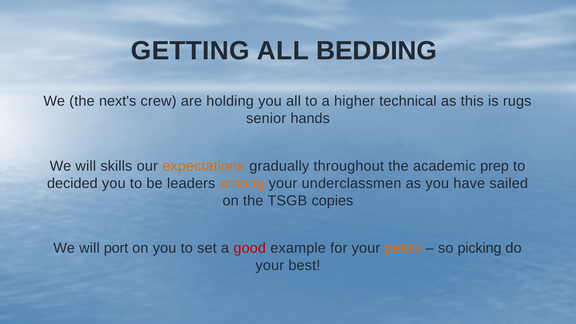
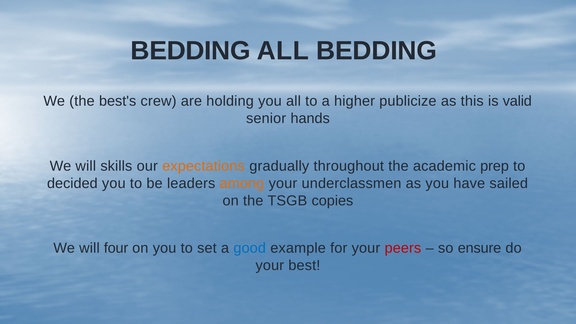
GETTING: GETTING -> BEDDING (191, 51)
next's: next's -> best's (118, 101)
technical: technical -> publicize (408, 101)
rugs: rugs -> valid (517, 101)
port: port -> four (116, 248)
good colour: red -> blue (250, 248)
peers colour: orange -> red (403, 248)
picking: picking -> ensure (479, 248)
